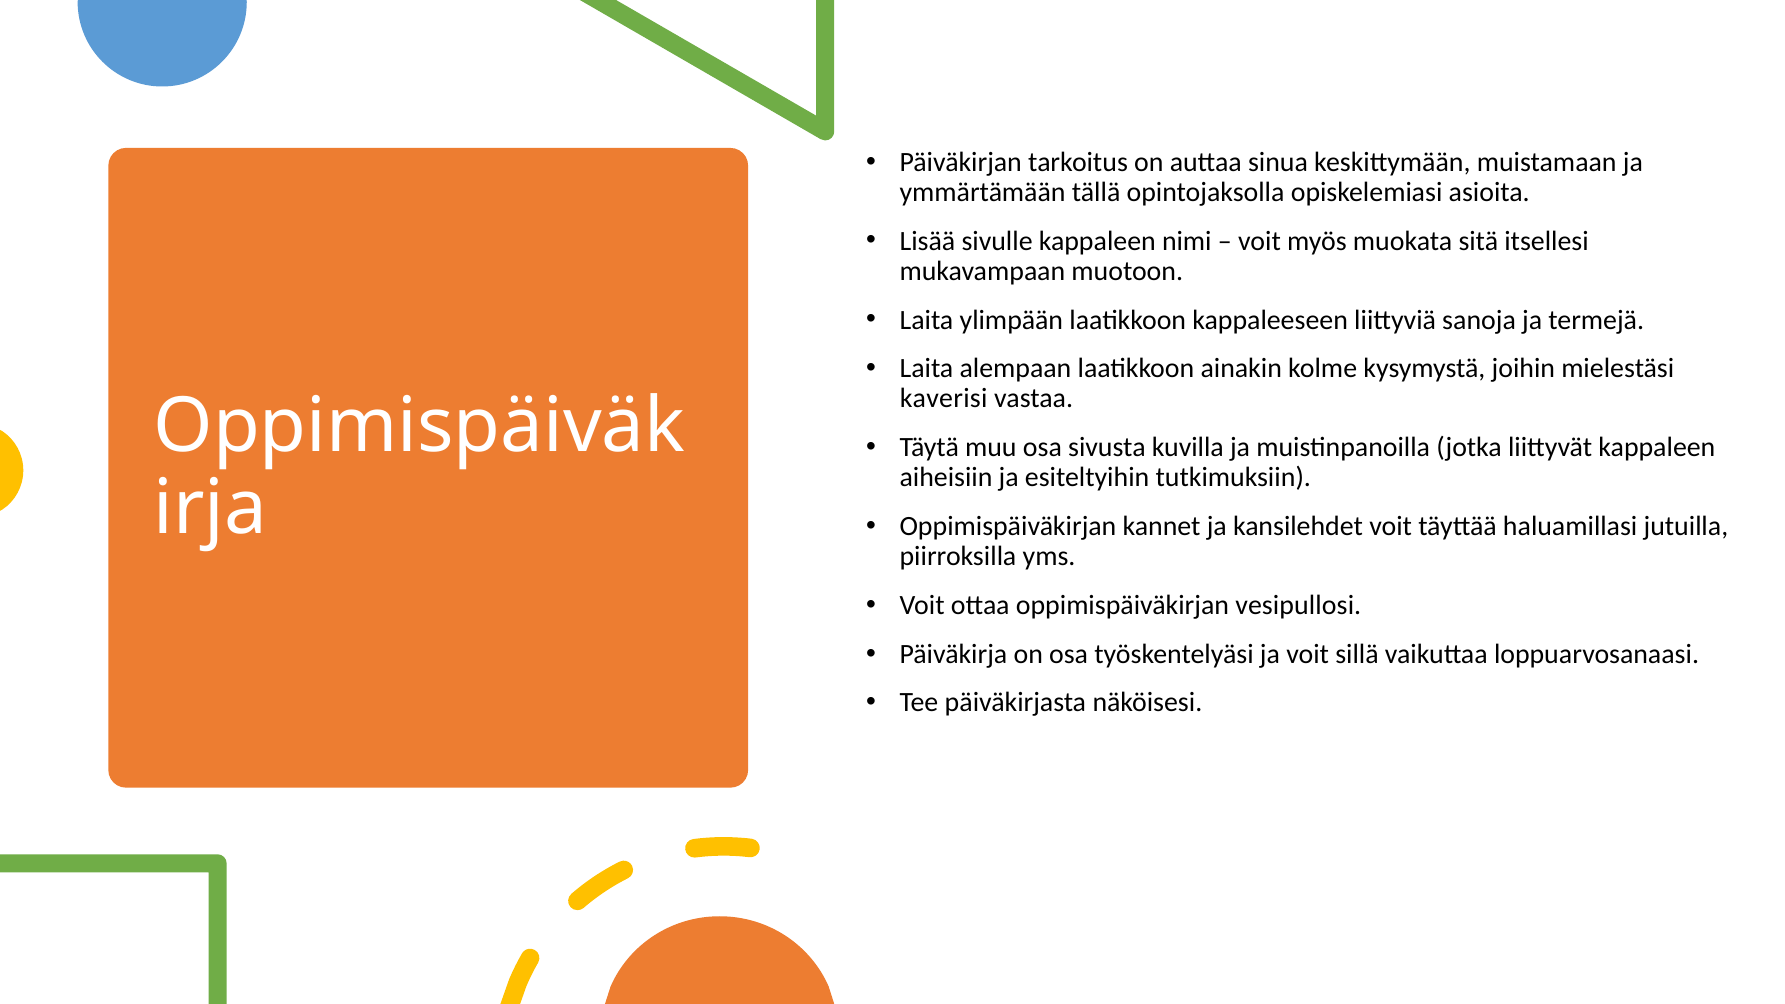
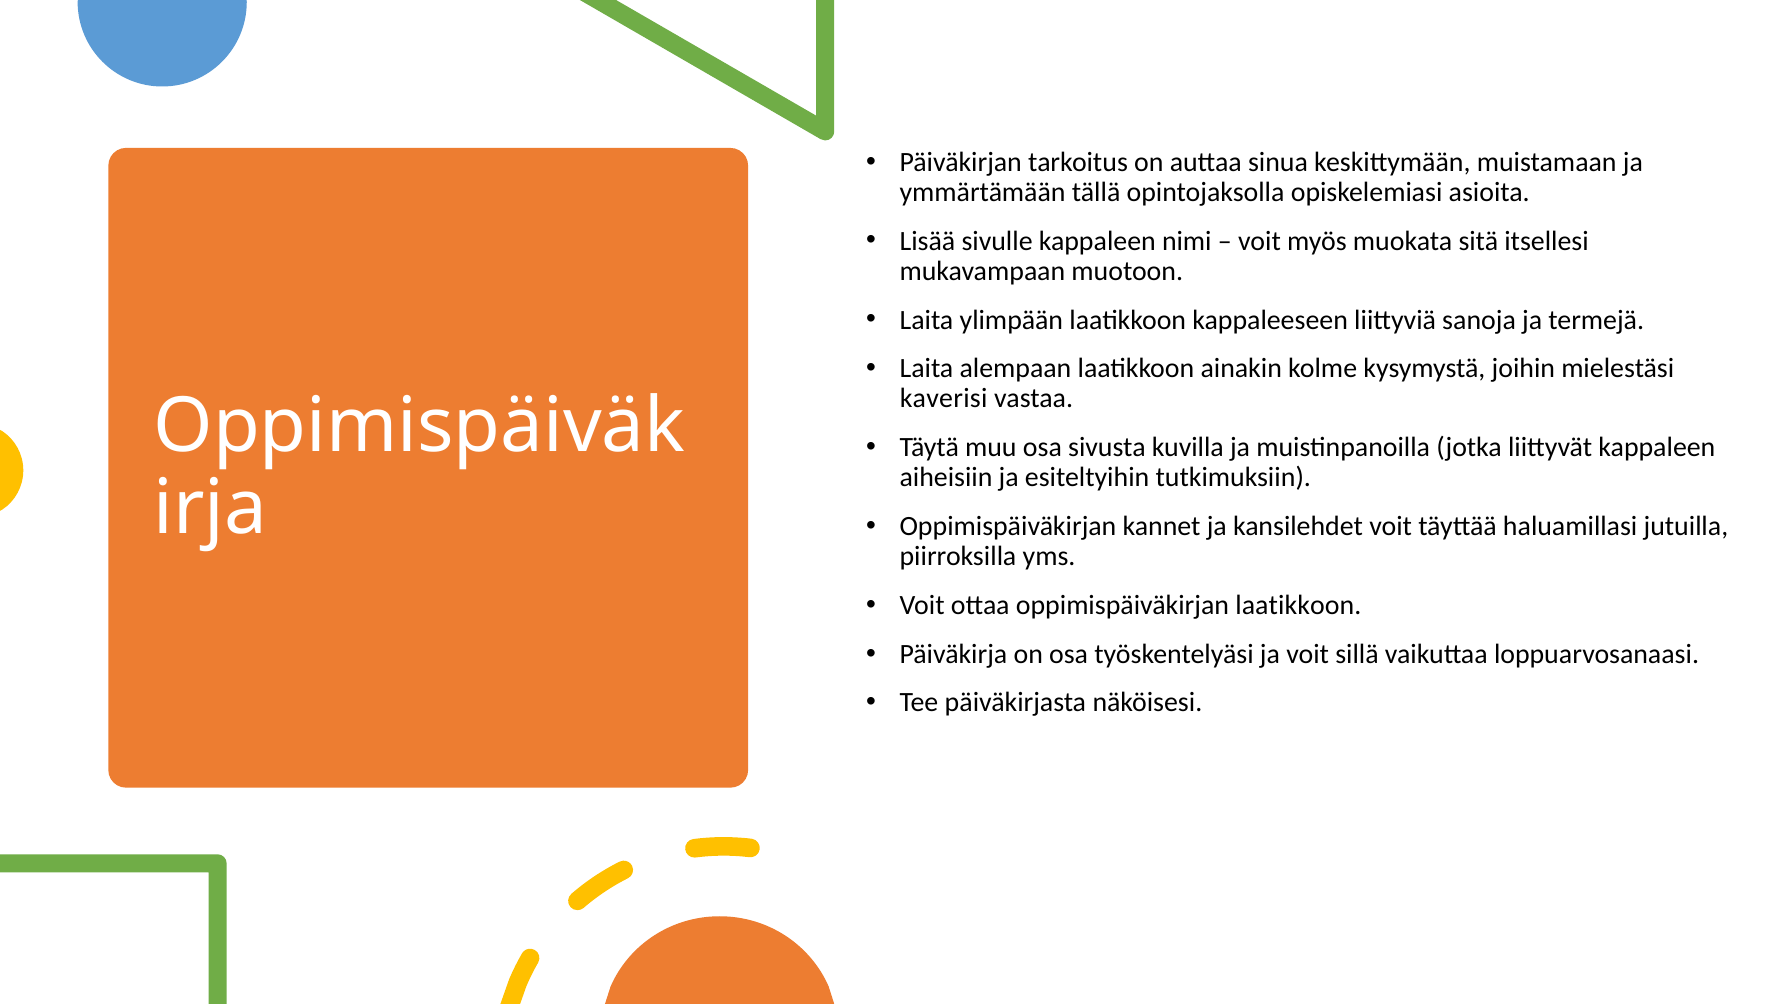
oppimispäiväkirjan vesipullosi: vesipullosi -> laatikkoon (1298, 605)
